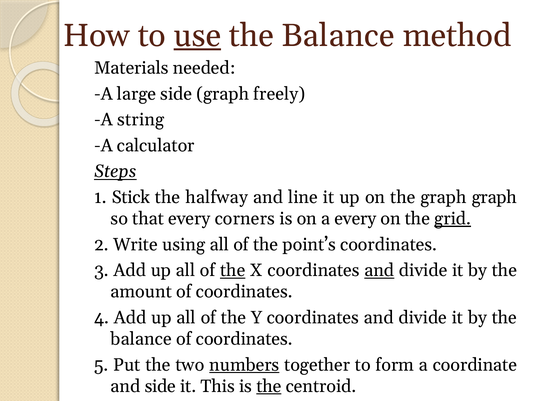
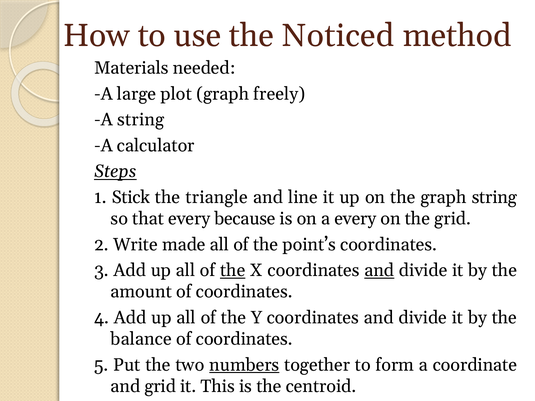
use underline: present -> none (197, 36)
Balance: Balance -> Noticed (338, 36)
large side: side -> plot (176, 94)
halfway: halfway -> triangle (217, 197)
graph graph: graph -> string (494, 197)
corners: corners -> because (245, 219)
grid underline: present -> none (453, 219)
using: using -> made (184, 245)
and side: side -> grid (160, 386)
the underline: present -> none (269, 386)
